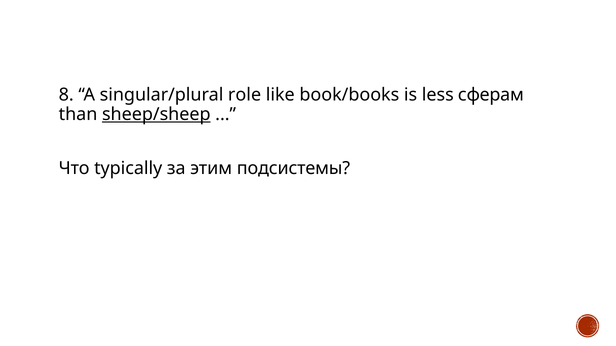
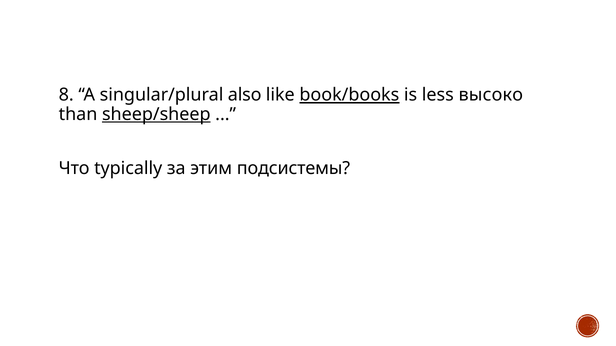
role: role -> also (245, 95)
book/books underline: none -> present (349, 95)
сферам: сферам -> высоко (491, 95)
